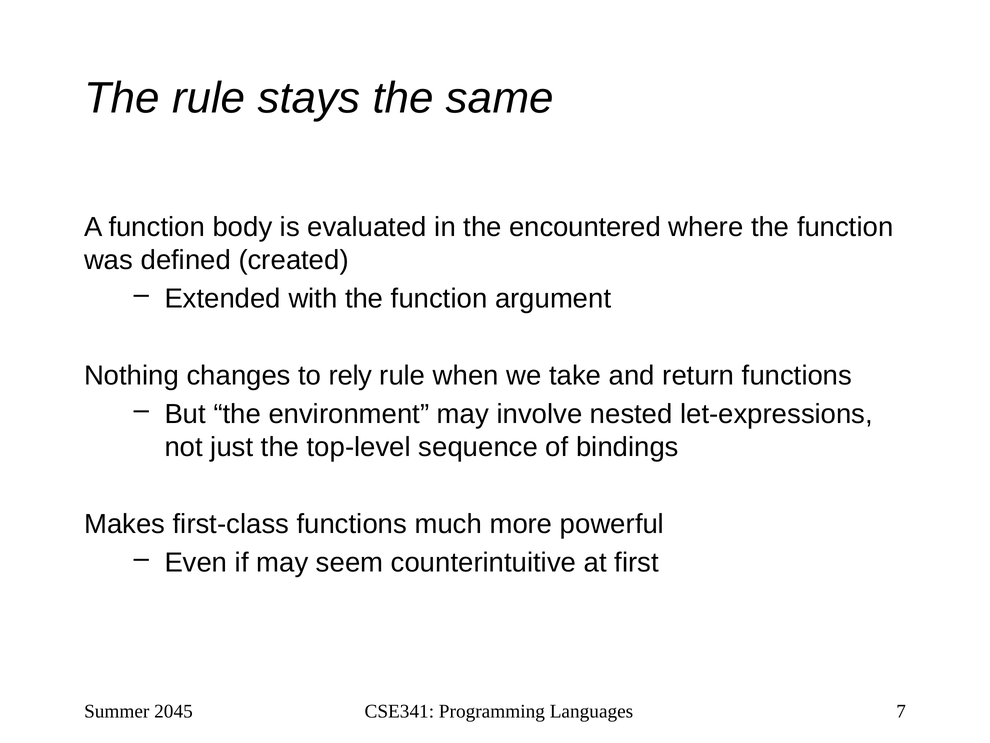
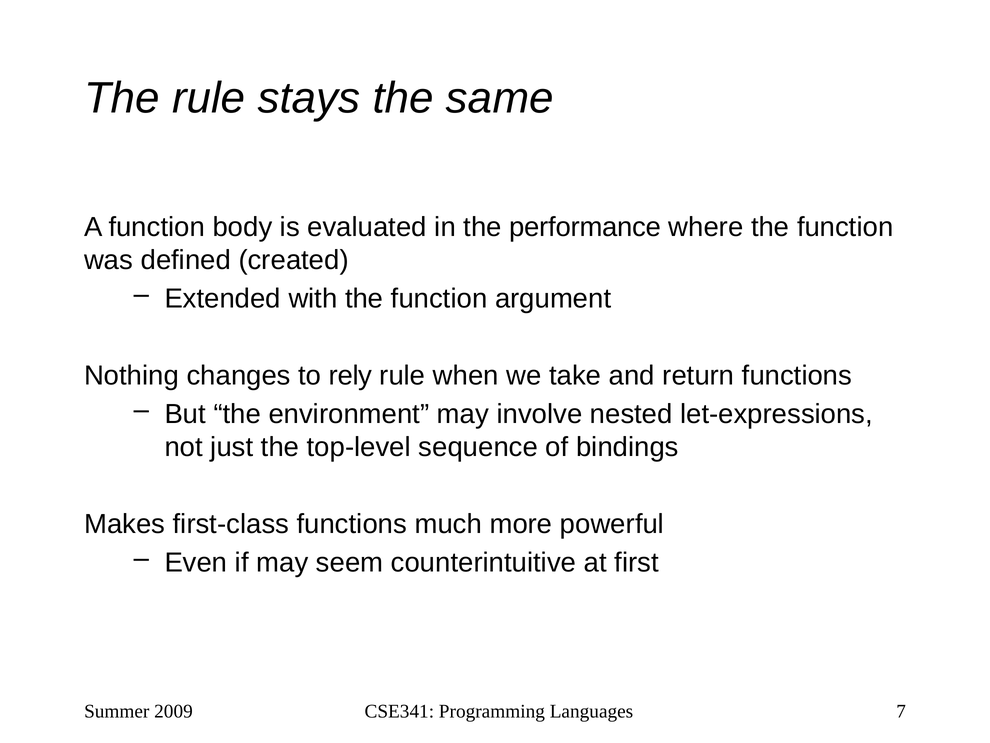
encountered: encountered -> performance (585, 227)
2045: 2045 -> 2009 (173, 711)
